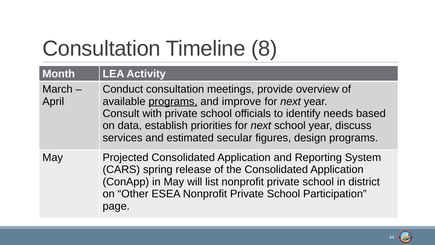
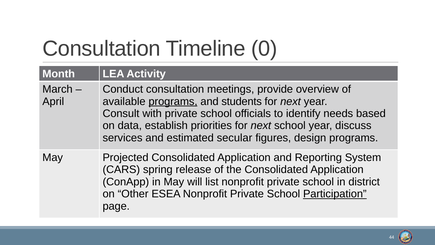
8: 8 -> 0 (264, 49)
improve: improve -> students (242, 101)
Participation underline: none -> present (335, 194)
